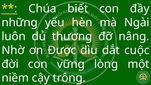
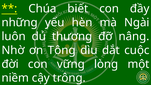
Được: Được -> Tông (62, 50)
